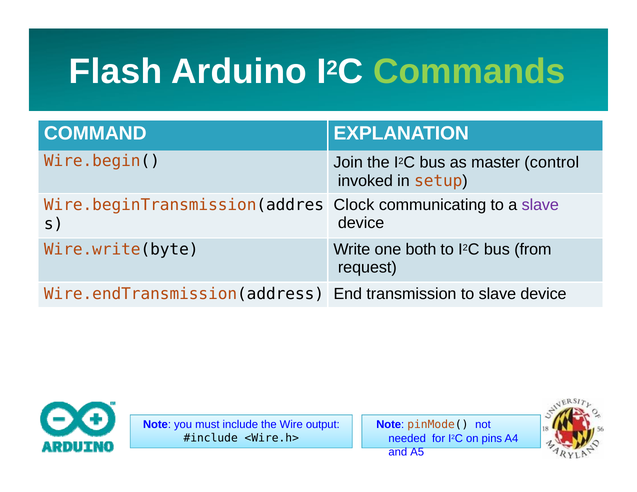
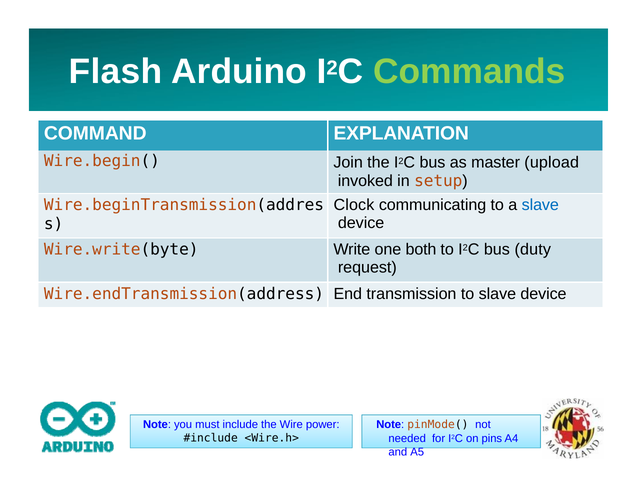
control: control -> upload (552, 163)
slave colour: purple -> blue (540, 205)
from: from -> duty (533, 250)
output: output -> power (323, 425)
